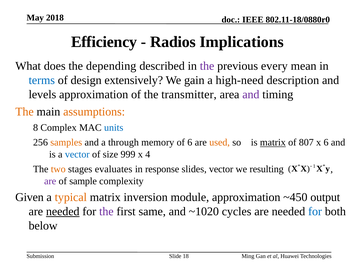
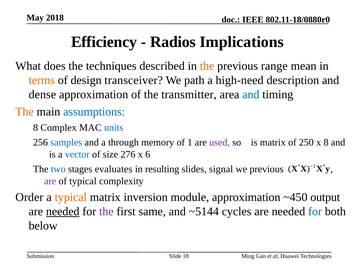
depending: depending -> techniques (111, 66)
the colour: purple -> orange (207, 66)
every: every -> range (274, 66)
terms colour: blue -> orange (42, 80)
extensively: extensively -> transceiver (134, 80)
gain: gain -> path (194, 80)
levels: levels -> dense (42, 94)
and colour: purple -> blue (251, 94)
assumptions colour: orange -> blue (94, 111)
samples colour: orange -> blue (66, 142)
of 6: 6 -> 1 (190, 142)
used colour: orange -> purple (220, 142)
matrix underline: present -> none (273, 142)
807: 807 -> 250 (306, 142)
x 6: 6 -> 8 (326, 142)
999: 999 -> 276 (128, 154)
4: 4 -> 6 (148, 154)
two colour: orange -> blue (58, 169)
response: response -> resulting (162, 169)
slides vector: vector -> signal (221, 169)
we resulting: resulting -> previous (267, 169)
of sample: sample -> typical (83, 181)
Given: Given -> Order (29, 197)
~1020: ~1020 -> ~5144 (204, 211)
